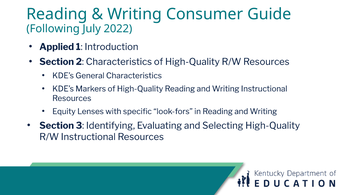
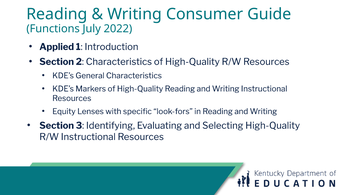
Following: Following -> Functions (53, 29)
